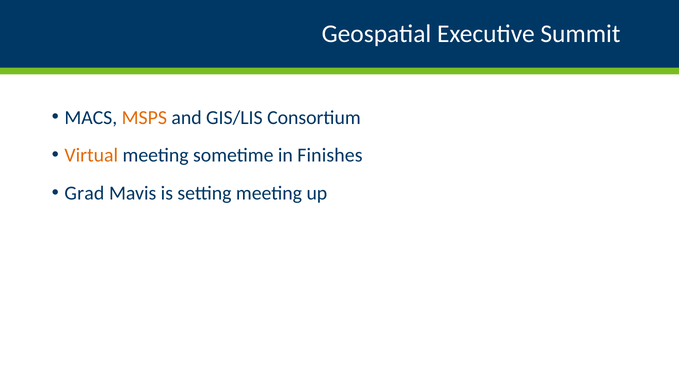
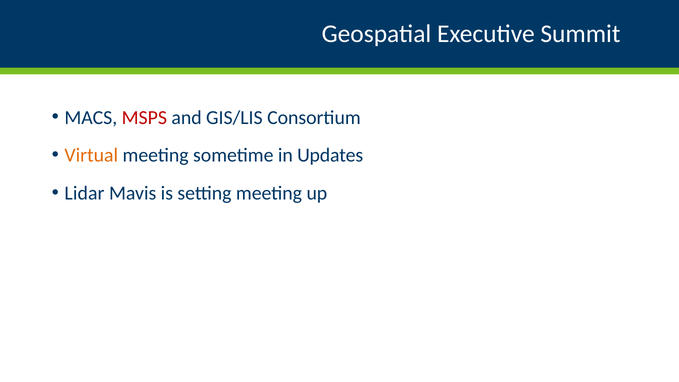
MSPS colour: orange -> red (144, 117)
Finishes: Finishes -> Updates (330, 155)
Grad: Grad -> Lidar (84, 193)
